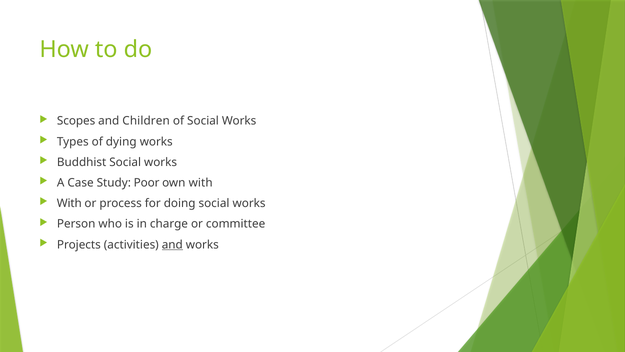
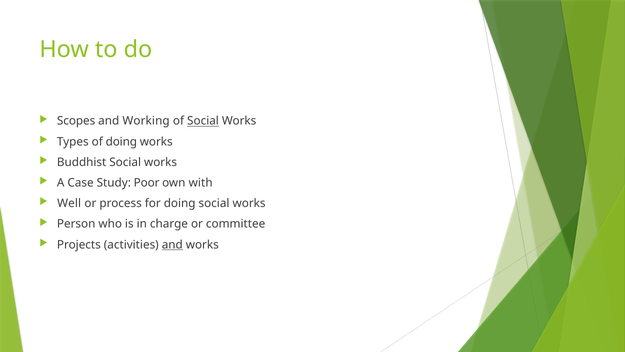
Children: Children -> Working (146, 121)
Social underline: none -> present (203, 121)
of dying: dying -> doing (121, 142)
With: With -> Well (69, 203)
